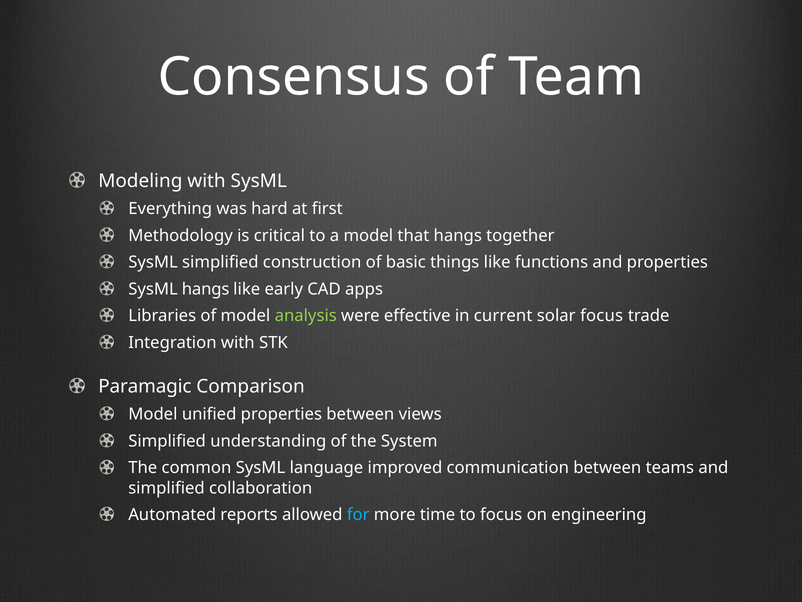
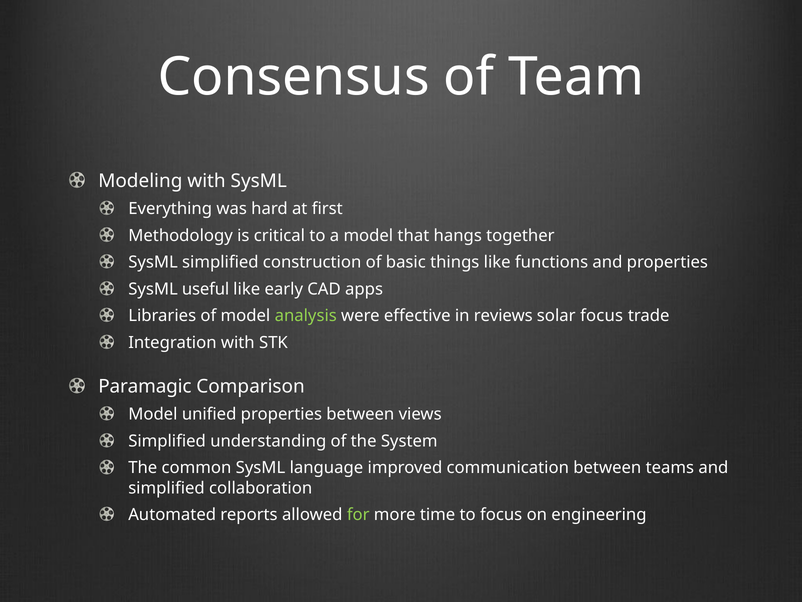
SysML hangs: hangs -> useful (206, 289)
current: current -> reviews (503, 316)
for colour: light blue -> light green (358, 514)
